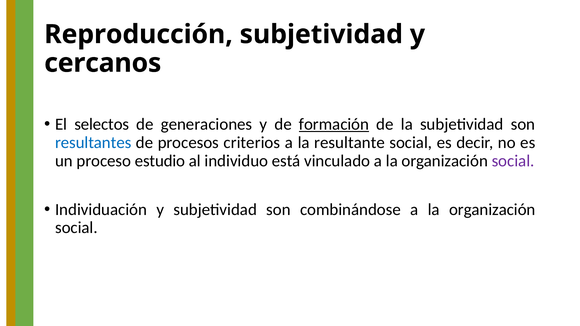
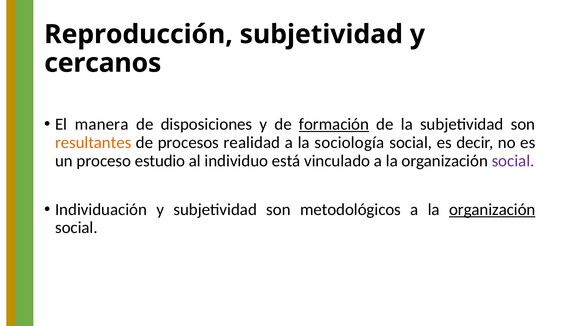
selectos: selectos -> manera (102, 124)
generaciones: generaciones -> disposiciones (206, 124)
resultantes colour: blue -> orange (93, 143)
criterios: criterios -> realidad (252, 143)
resultante: resultante -> sociología (349, 143)
combinándose: combinándose -> metodológicos (351, 210)
organización underline: none -> present (492, 210)
